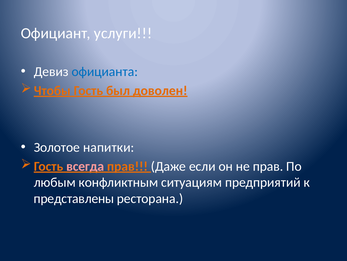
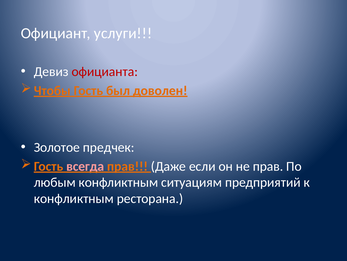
официанта colour: blue -> red (105, 71)
напитки: напитки -> предчек (109, 147)
представлены: представлены -> конфликтным (74, 198)
